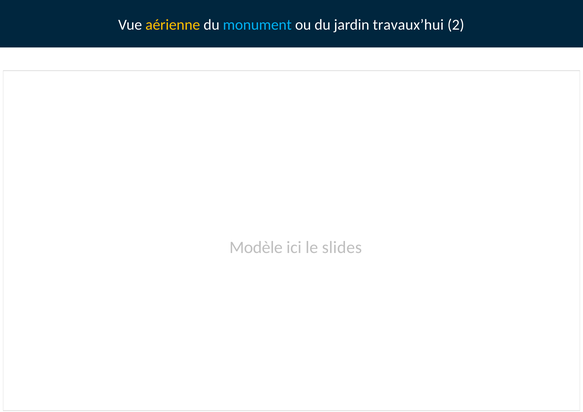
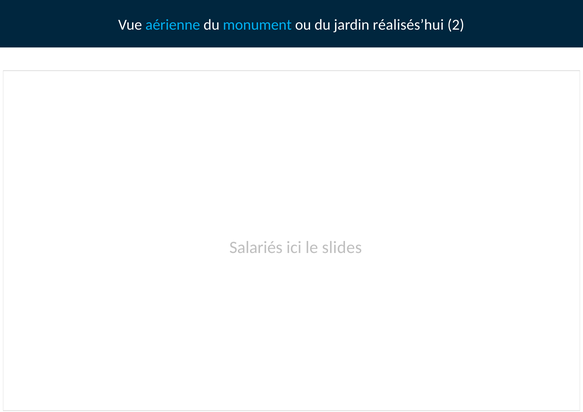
aérienne colour: yellow -> light blue (173, 25)
travaux’hui: travaux’hui -> réalisés’hui (408, 25)
Modèle: Modèle -> Salariés (256, 248)
